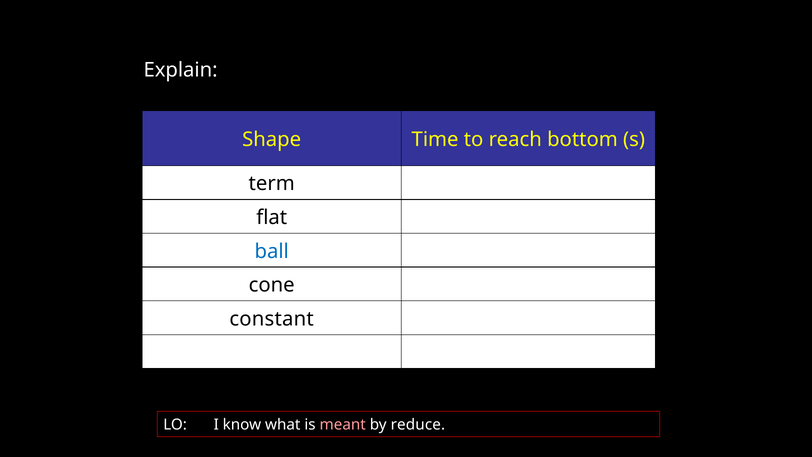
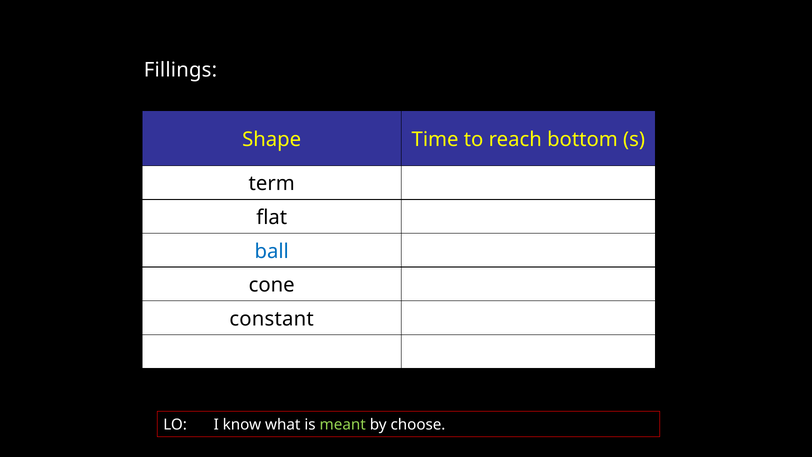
Explain: Explain -> Fillings (180, 70)
meant colour: pink -> light green (343, 424)
reduce: reduce -> choose (418, 424)
